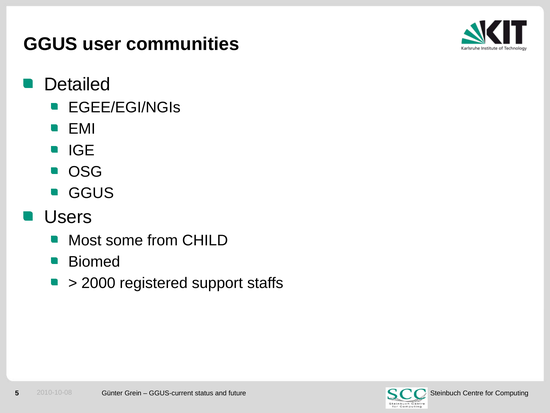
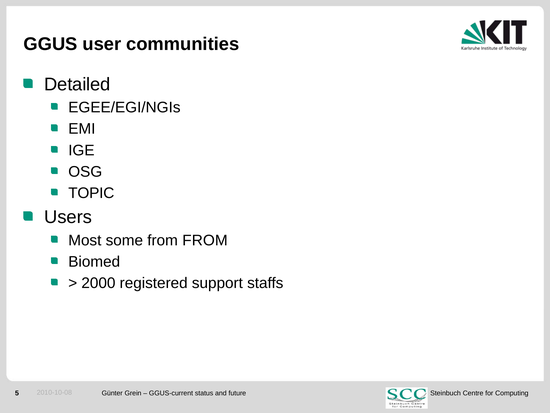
GGUS: GGUS -> TOPIC (91, 193)
from CHILD: CHILD -> FROM (205, 240)
